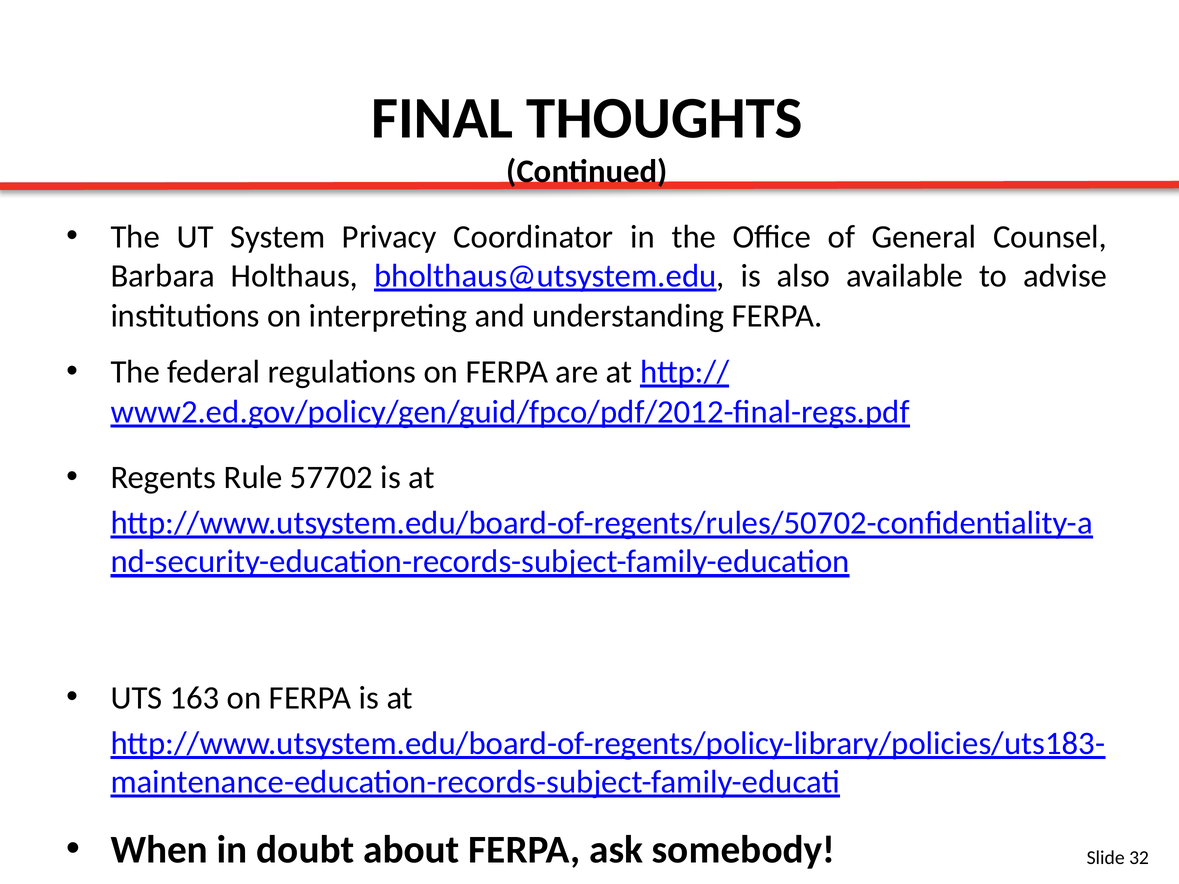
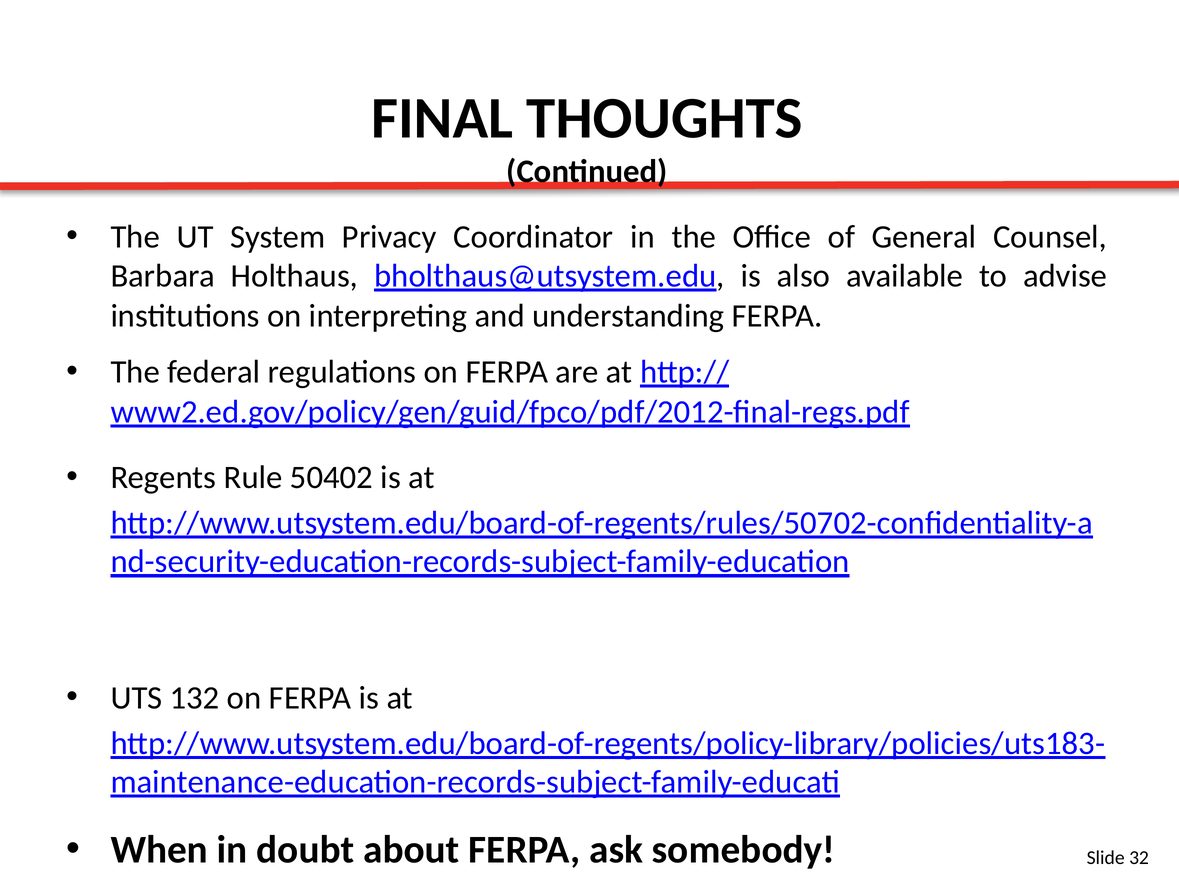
57702: 57702 -> 50402 (331, 478)
163: 163 -> 132 (195, 698)
